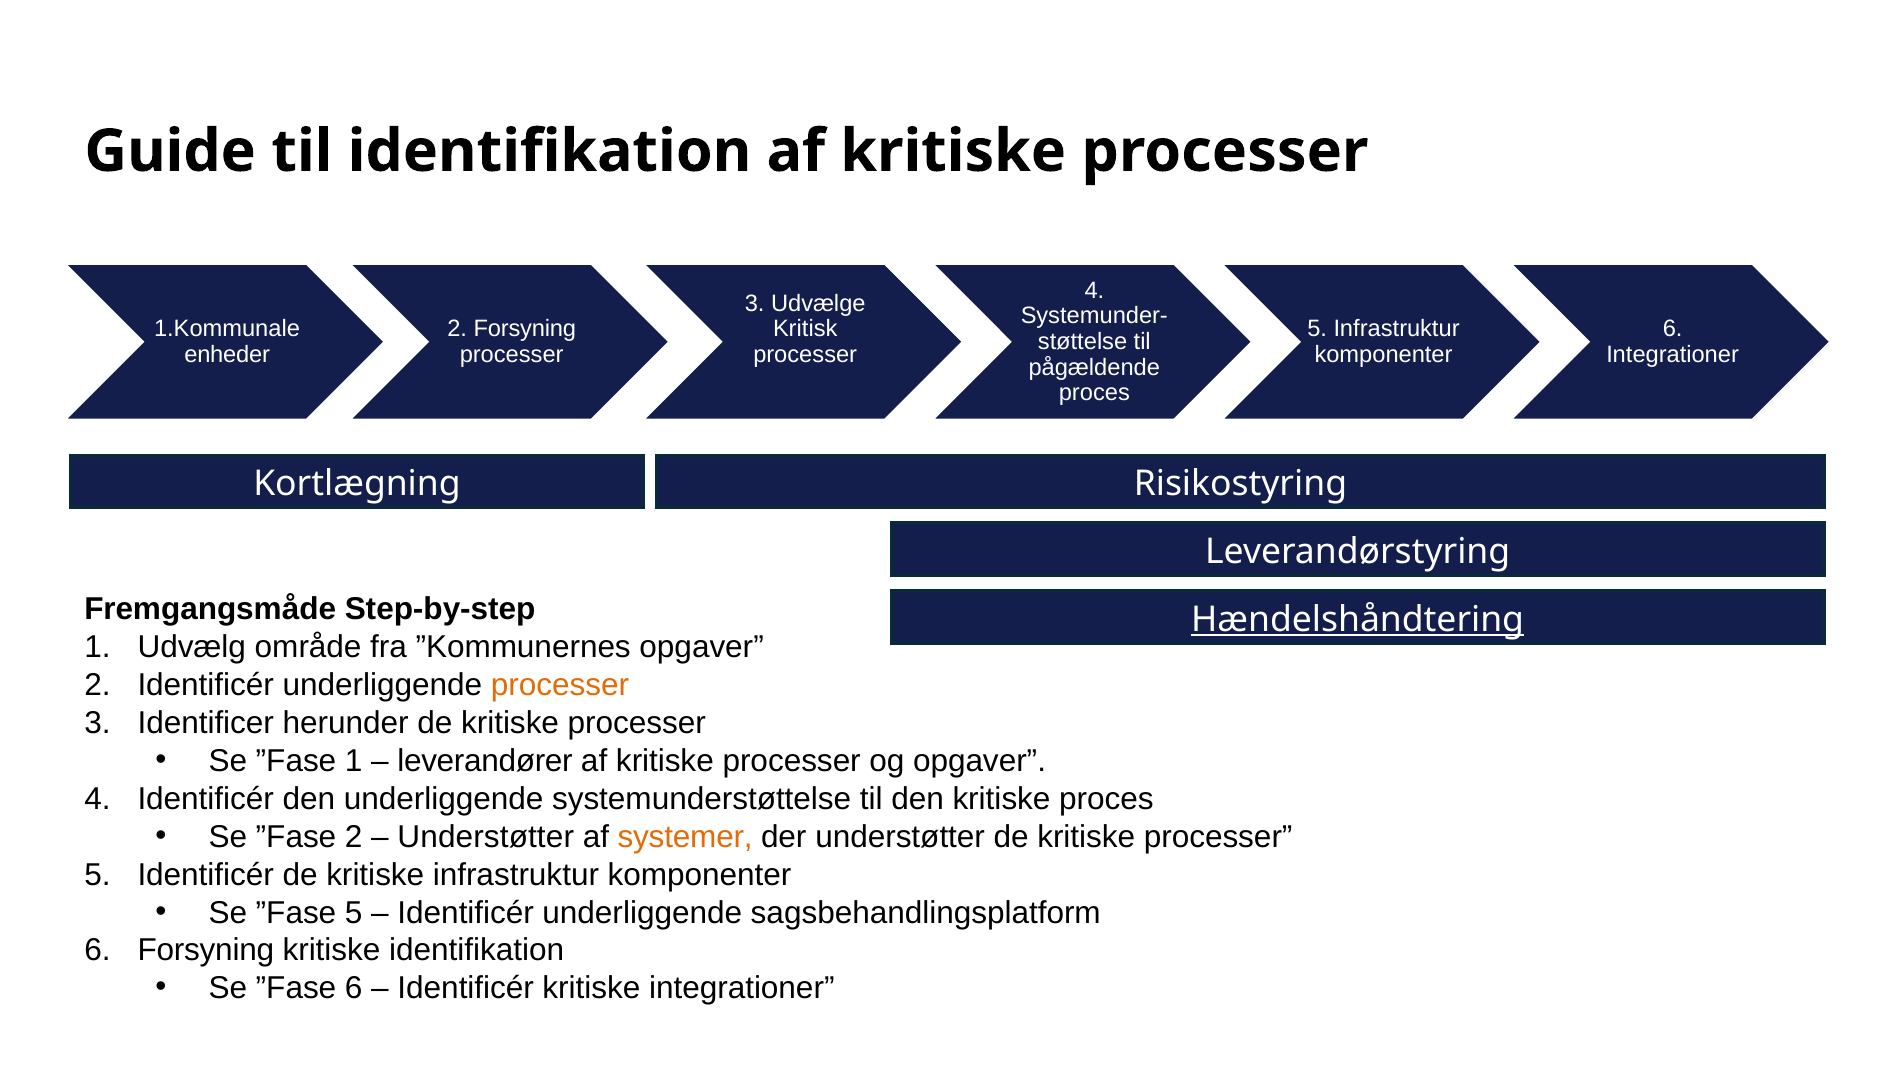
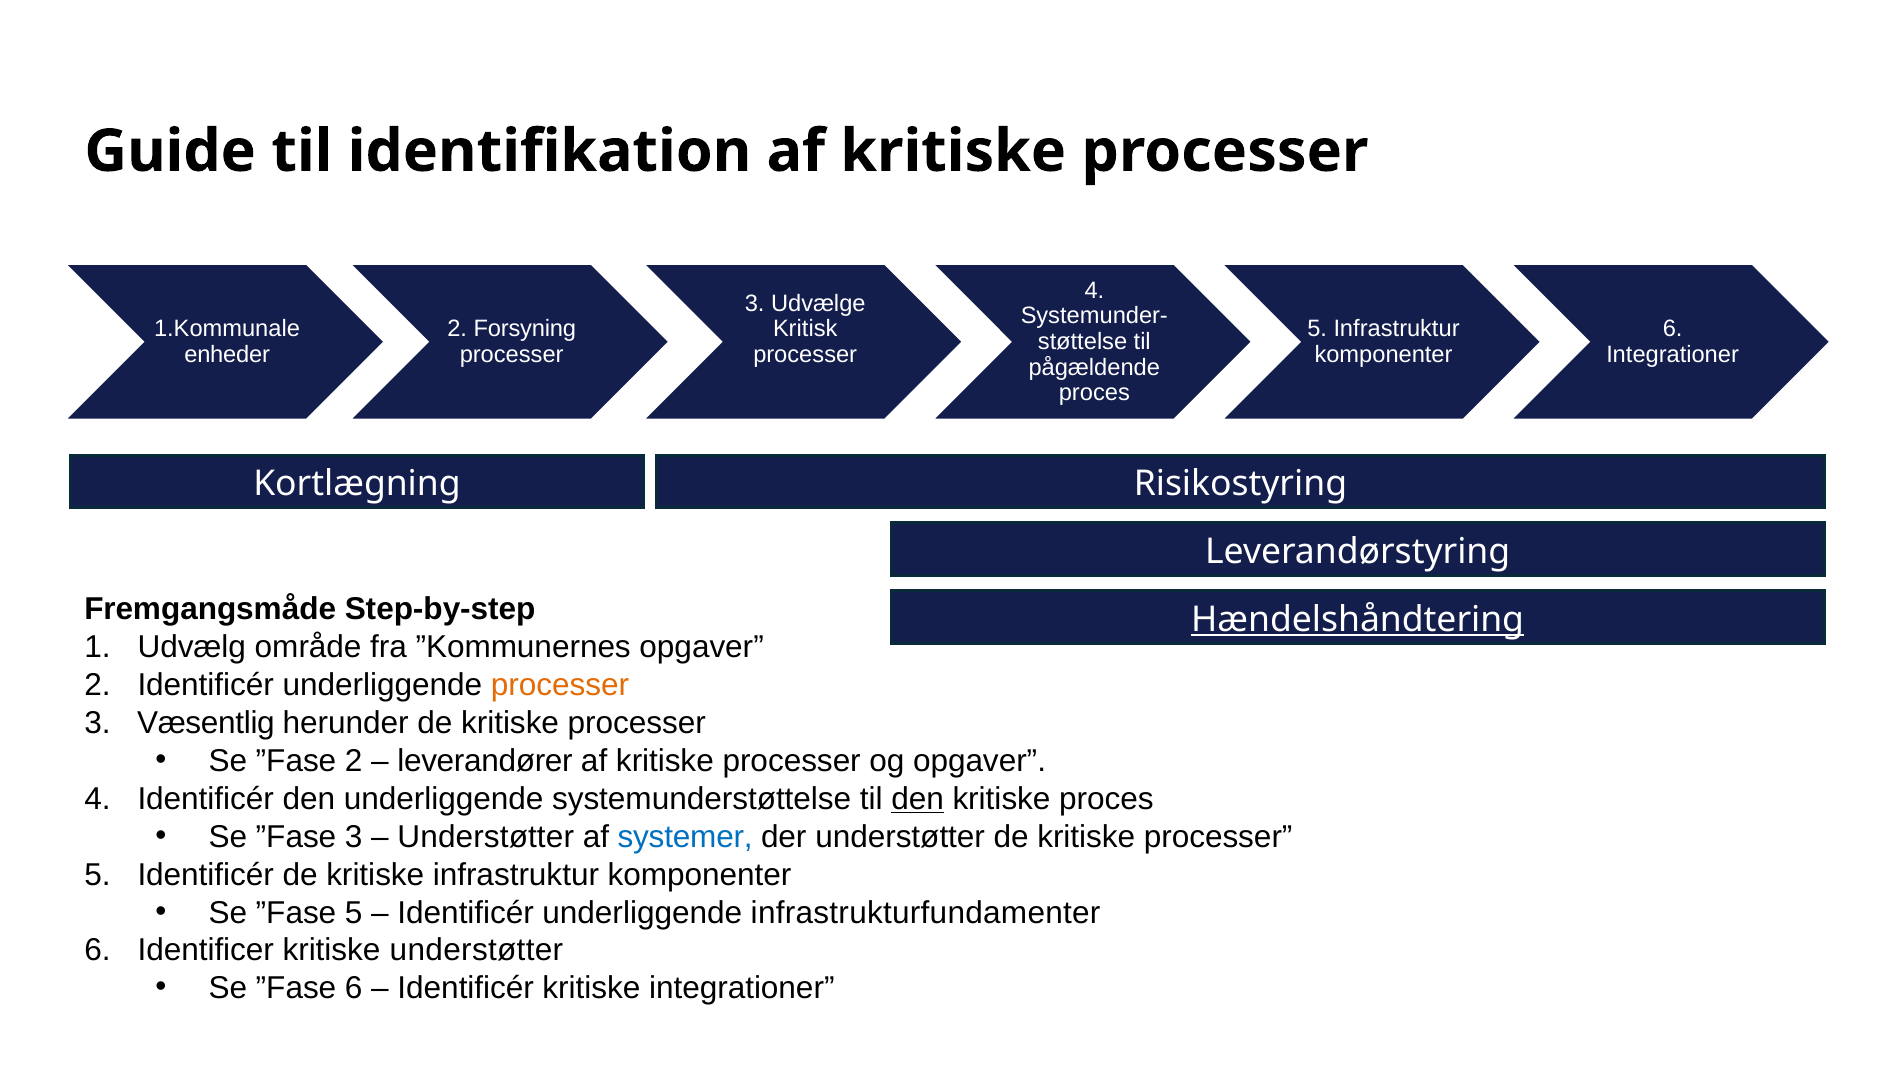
Identificer: Identificer -> Væsentlig (206, 723)
”Fase 1: 1 -> 2 (354, 761)
den underline: none -> present (918, 799)
”Fase 2: 2 -> 3 (354, 837)
systemer colour: orange -> blue (685, 837)
sagsbehandlingsplatform: sagsbehandlingsplatform -> infrastrukturfundamenter (926, 913)
6 Forsyning: Forsyning -> Identificer (206, 950)
kritiske identifikation: identifikation -> understøtter (476, 950)
